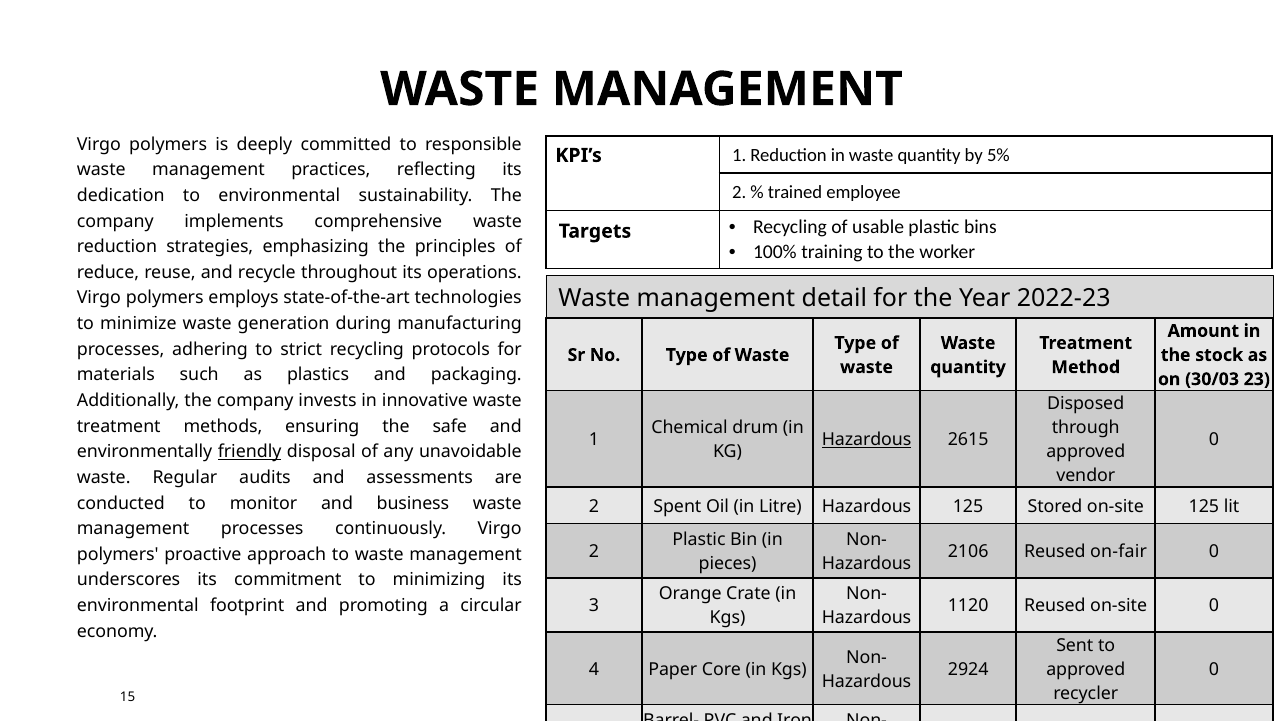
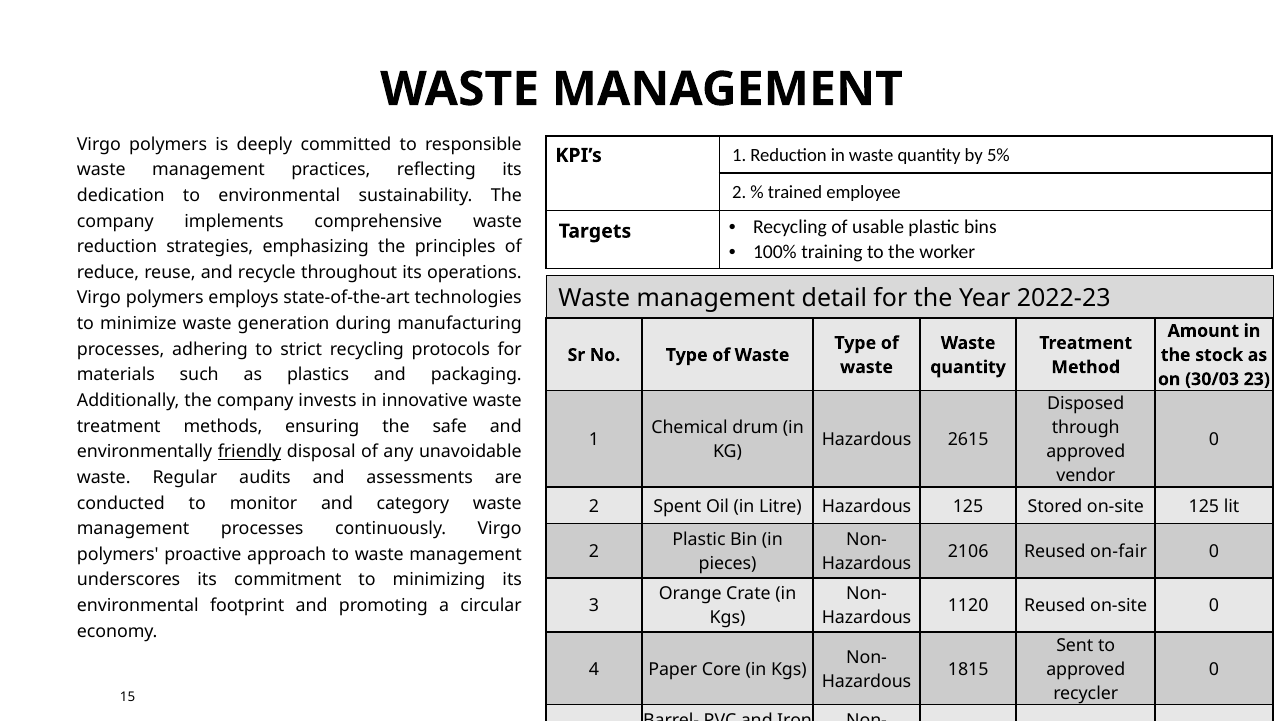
Hazardous underline: present -> none (867, 440)
business: business -> category (413, 504)
2924: 2924 -> 1815 (968, 670)
